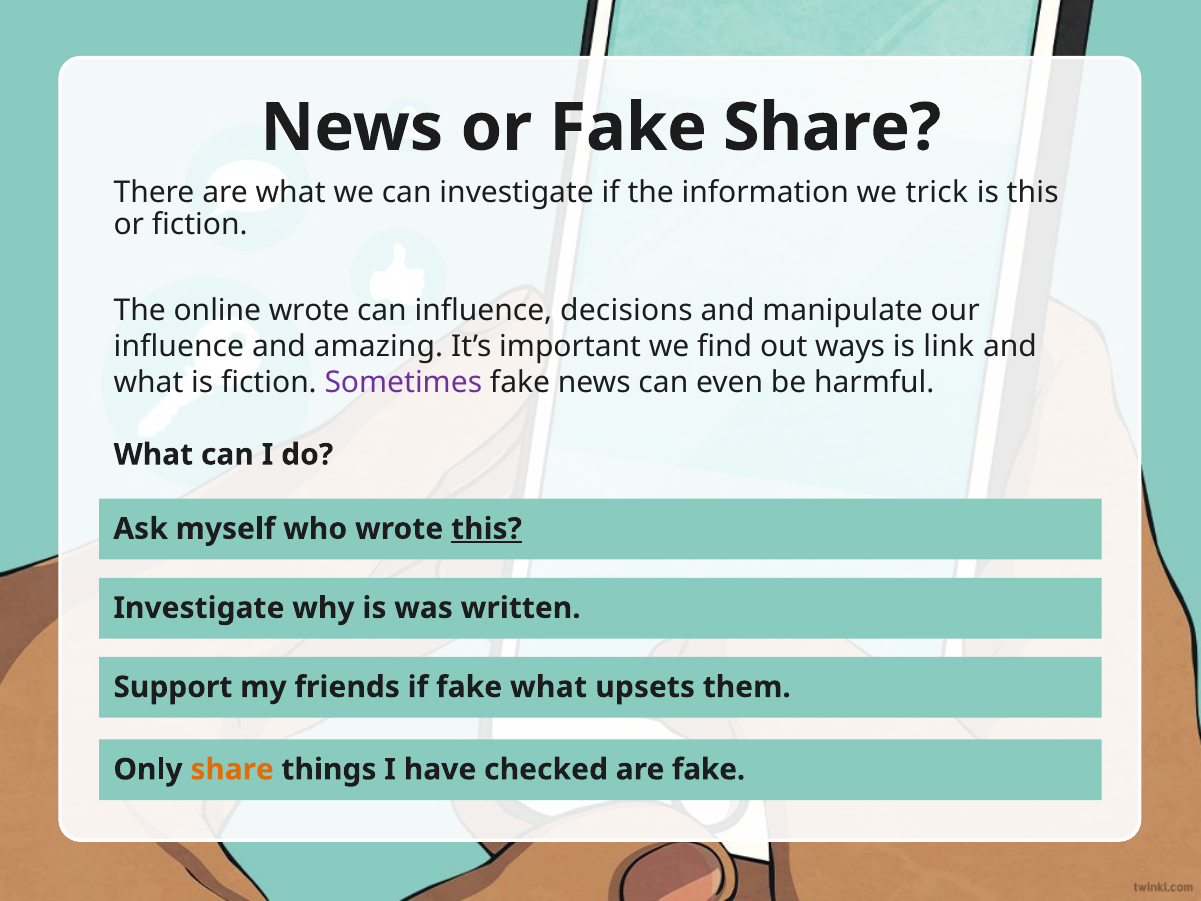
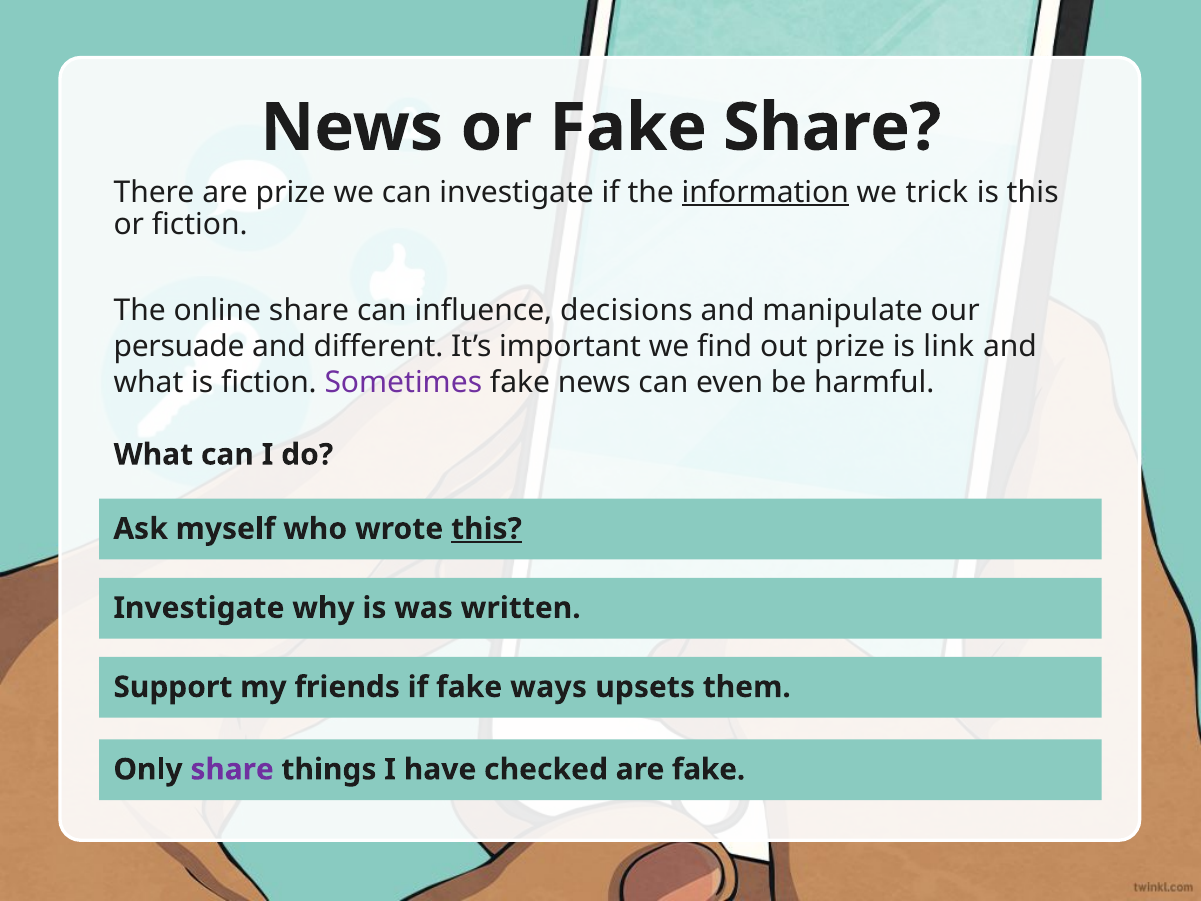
are what: what -> prize (291, 192)
information underline: none -> present (765, 192)
online wrote: wrote -> share (309, 310)
influence: influence -> persuade (179, 346)
amazing: amazing -> different (379, 346)
out ways: ways -> prize (850, 346)
fake what: what -> ways (549, 687)
share colour: orange -> purple (232, 769)
